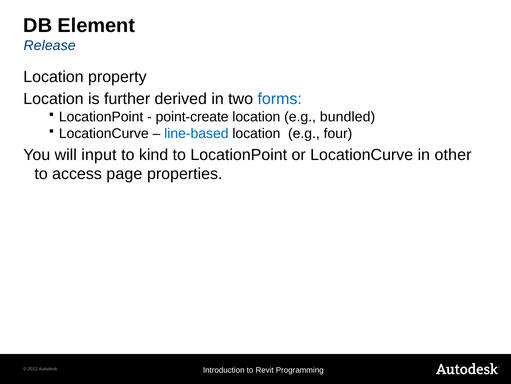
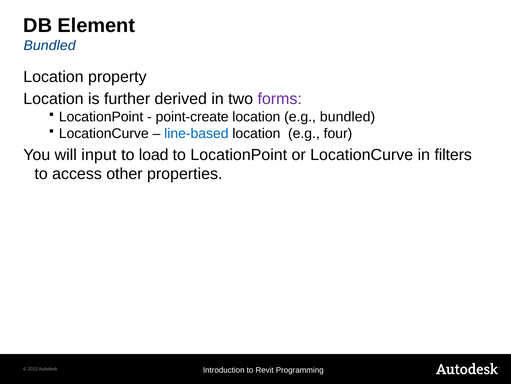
Release: Release -> Bundled (50, 46)
forms colour: blue -> purple (280, 99)
kind: kind -> load (154, 154)
other: other -> filters (453, 154)
page: page -> other (124, 174)
